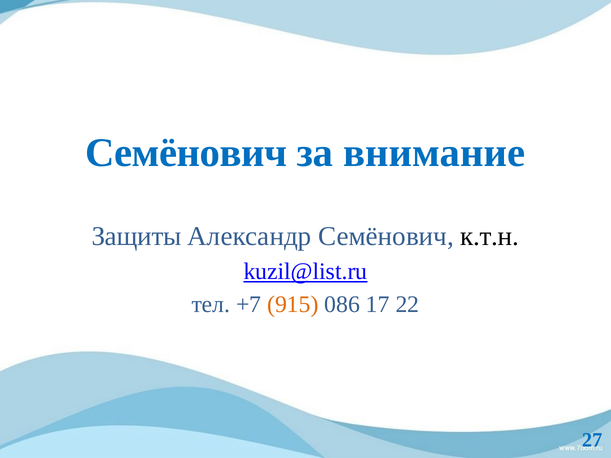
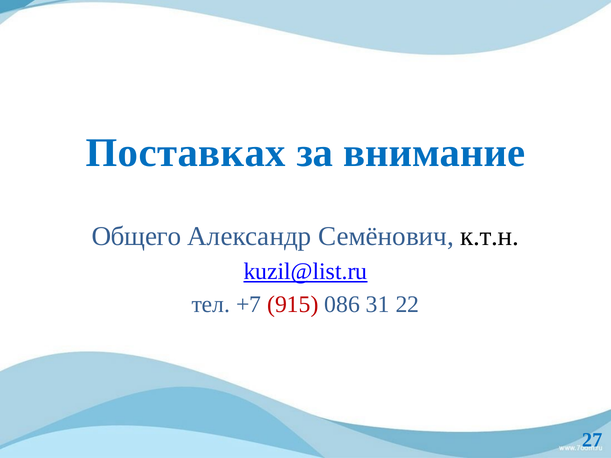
Семёнович: Семёнович -> Поставках (186, 153)
Защиты: Защиты -> Общего (136, 236)
915 colour: orange -> red (293, 305)
17: 17 -> 31 (378, 305)
